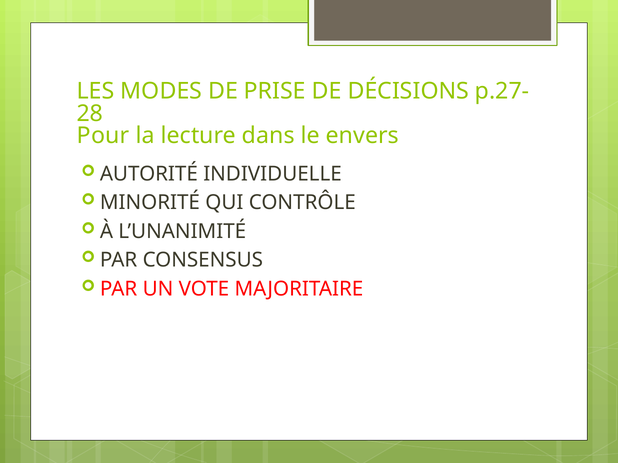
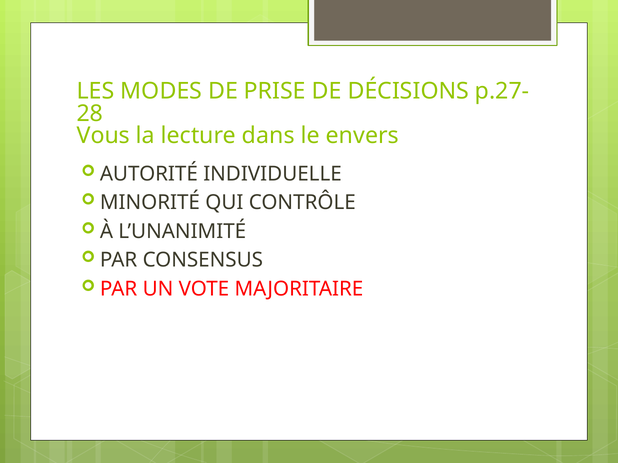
Pour: Pour -> Vous (103, 136)
